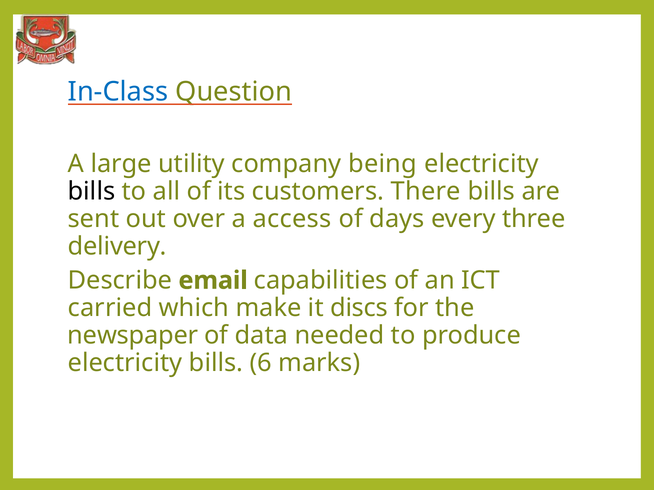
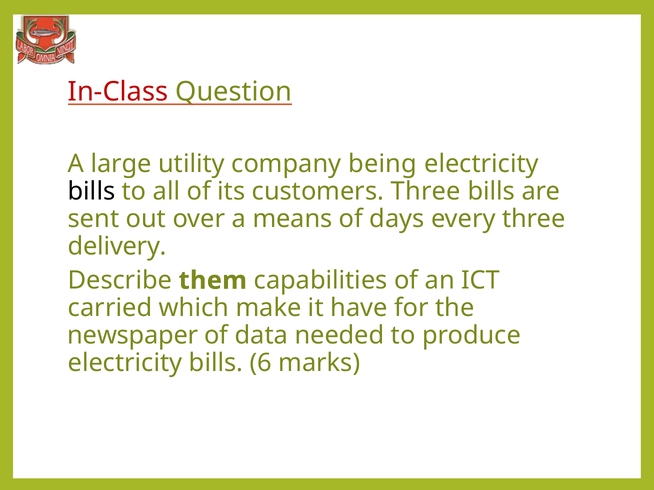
In-Class colour: blue -> red (118, 92)
customers There: There -> Three (426, 191)
access: access -> means (292, 219)
email: email -> them (213, 281)
discs: discs -> have (359, 308)
